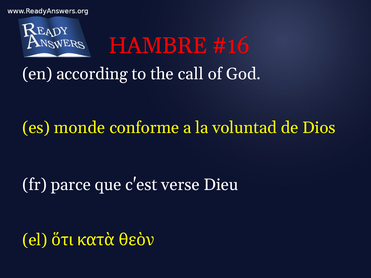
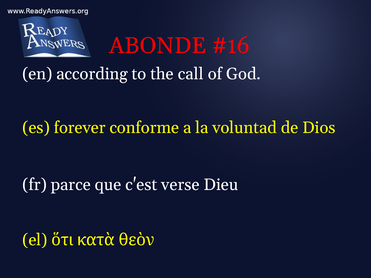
HAMBRE: HAMBRE -> ABONDE (158, 46)
monde: monde -> forever (80, 128)
